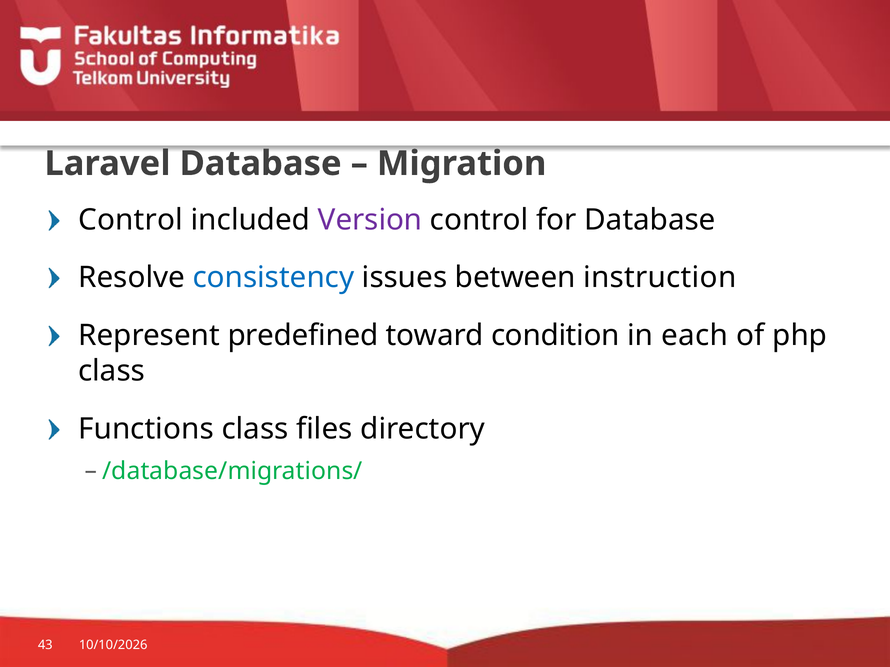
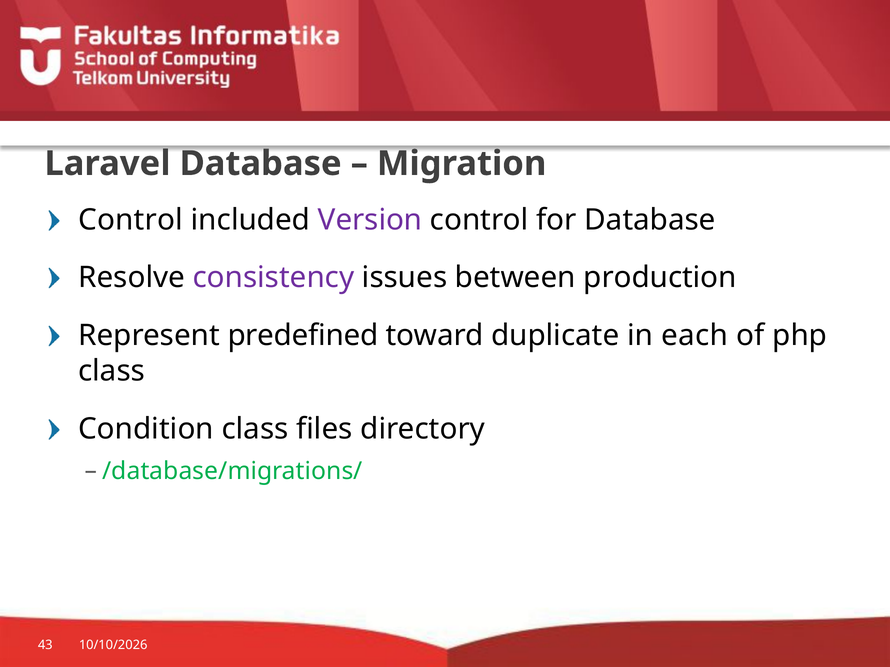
consistency colour: blue -> purple (273, 278)
instruction: instruction -> production (660, 278)
condition: condition -> duplicate (555, 336)
Functions: Functions -> Condition (146, 429)
